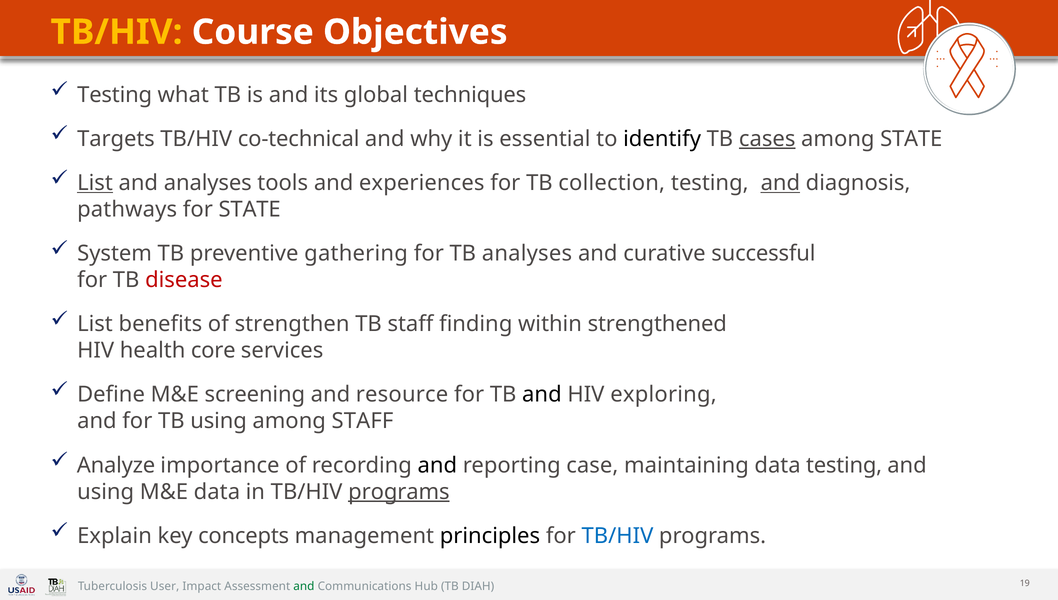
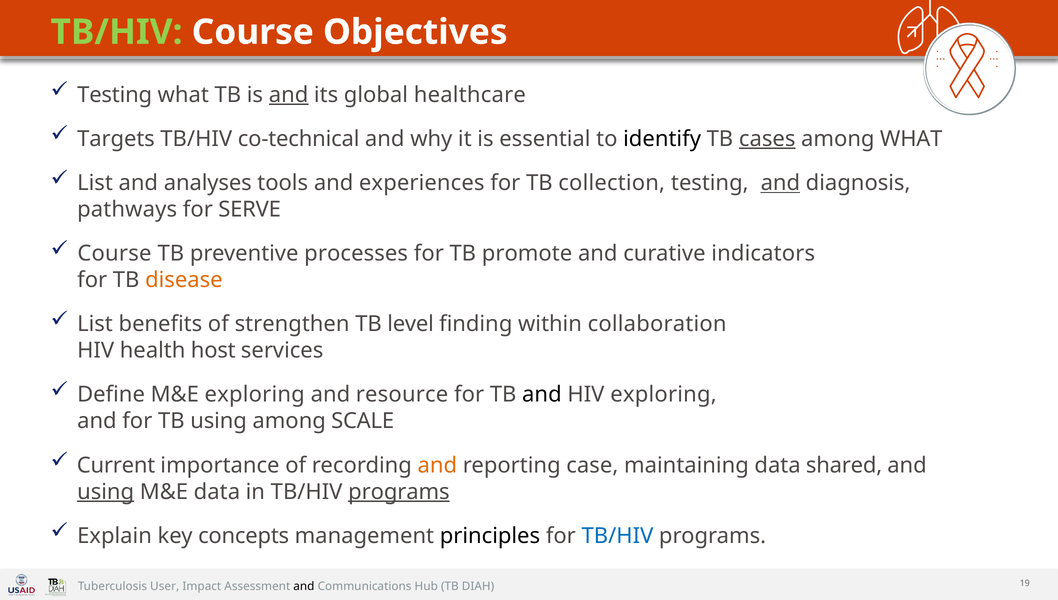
TB/HIV colour: yellow -> light green (117, 32)
and underline: none -> present (289, 95)
techniques: techniques -> healthcare (470, 95)
among STATE: STATE -> WHAT (911, 139)
List underline: present -> none (95, 183)
for STATE: STATE -> SERVE (250, 209)
System: System -> Course (114, 254)
gathering: gathering -> processes (356, 254)
TB analyses: analyses -> promote (527, 254)
successful: successful -> indicators (763, 254)
disease colour: red -> orange (184, 280)
TB staff: staff -> level (411, 324)
strengthened: strengthened -> collaboration (657, 324)
core: core -> host (213, 351)
M&E screening: screening -> exploring (255, 395)
among STAFF: STAFF -> SCALE (363, 421)
Analyze: Analyze -> Current (116, 465)
and colour: black -> orange (437, 465)
data testing: testing -> shared (844, 465)
using underline: none -> present (106, 492)
and colour: green -> black (304, 586)
